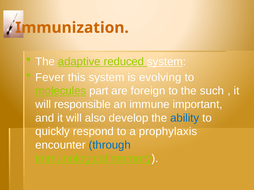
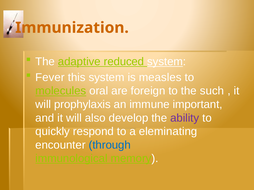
evolving: evolving -> measles (160, 78)
part: part -> oral (99, 91)
responsible: responsible -> prophylaxis (82, 105)
ability colour: blue -> purple (185, 118)
prophylaxis: prophylaxis -> eleminating (168, 132)
